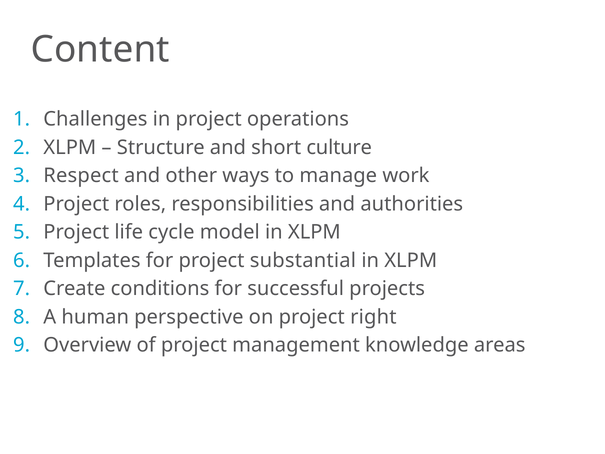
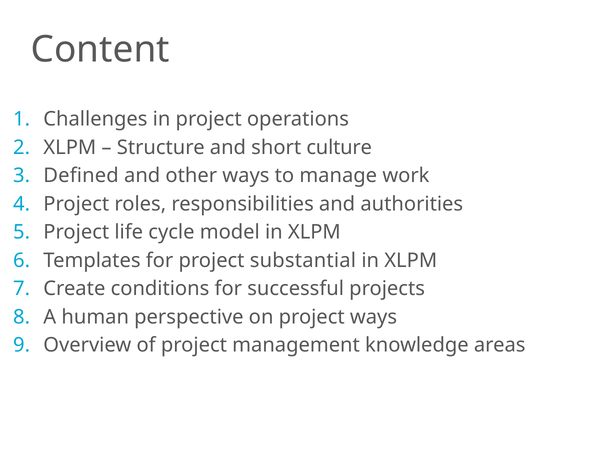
Respect: Respect -> Defined (81, 176)
project right: right -> ways (374, 317)
